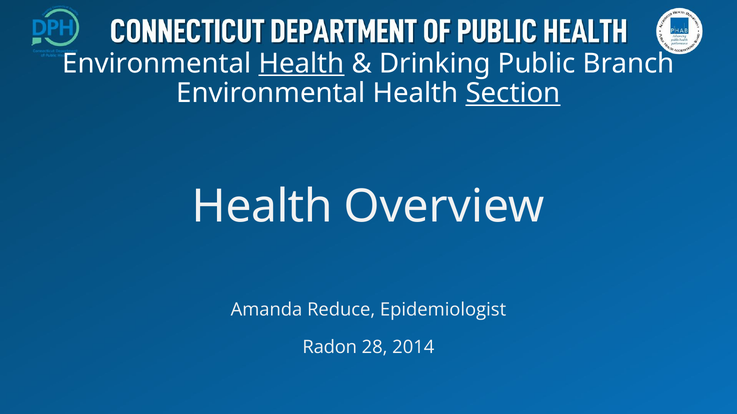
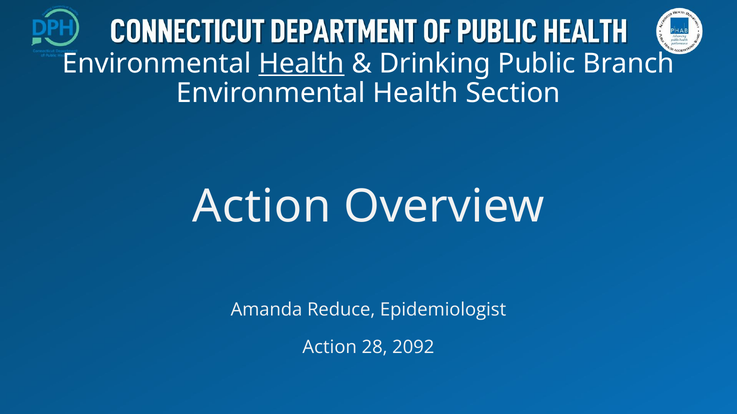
Section underline: present -> none (513, 93)
Health: Health -> Action (262, 207)
Radon: Radon -> Action (330, 348)
2014: 2014 -> 2092 (413, 348)
